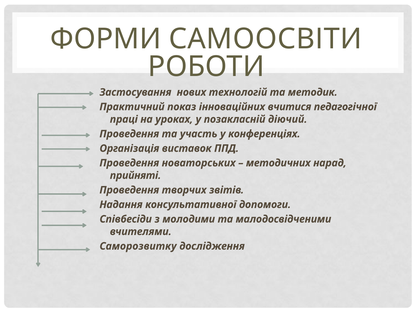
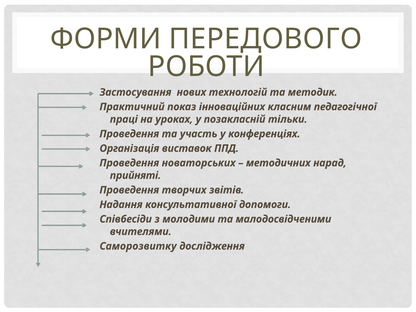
САМООСВІТИ: САМООСВІТИ -> ПЕРЕДОВОГО (265, 39)
вчитися: вчитися -> класним (289, 107)
діючий: діючий -> тільки (288, 119)
